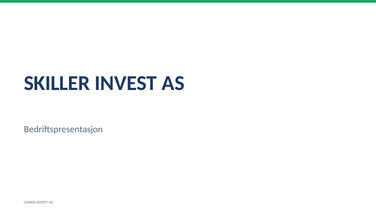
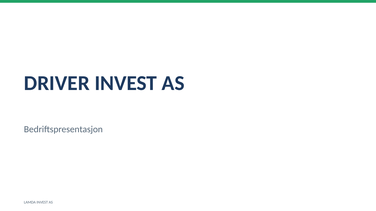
SKILLER: SKILLER -> DRIVER (57, 83)
